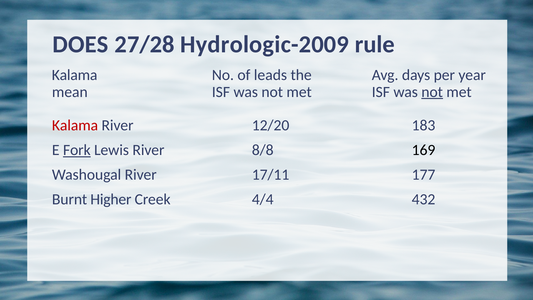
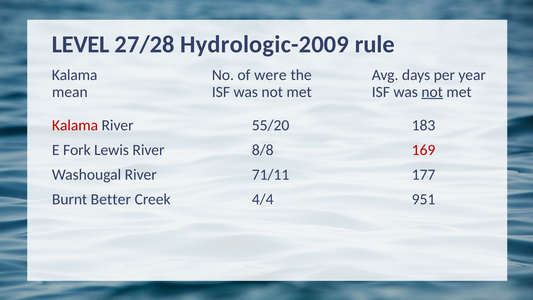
DOES: DOES -> LEVEL (81, 44)
leads: leads -> were (270, 75)
12/20: 12/20 -> 55/20 (271, 125)
Fork underline: present -> none (77, 150)
169 colour: black -> red (424, 150)
17/11: 17/11 -> 71/11 (271, 175)
Higher: Higher -> Better (111, 199)
432: 432 -> 951 (424, 199)
